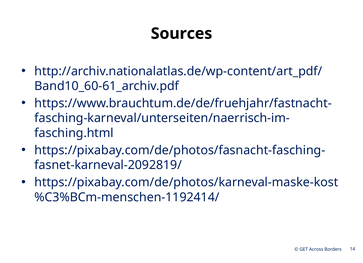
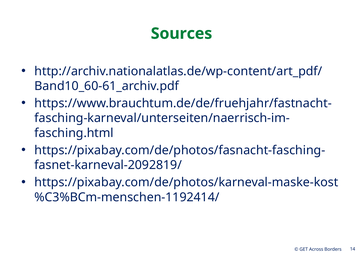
Sources colour: black -> green (182, 34)
